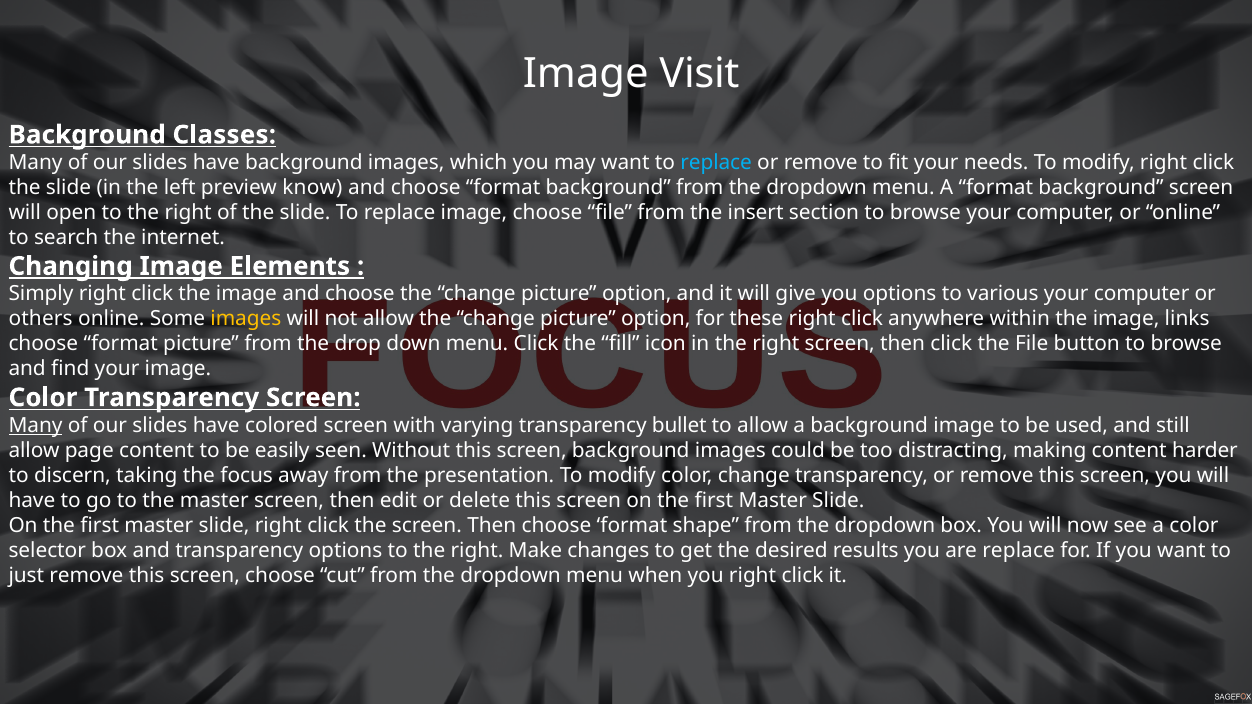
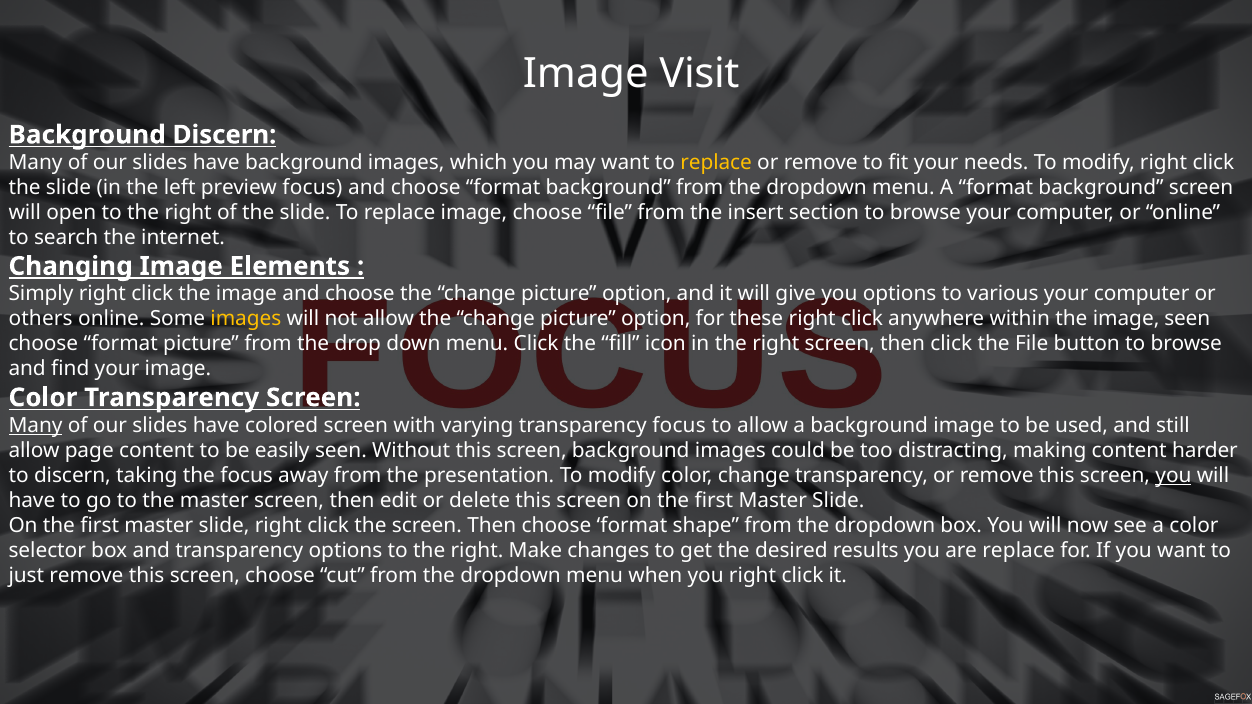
Background Classes: Classes -> Discern (224, 135)
replace colour: light blue -> yellow (716, 163)
preview know: know -> focus (312, 188)
image links: links -> seen (1187, 319)
transparency bullet: bullet -> focus (679, 426)
you underline: none -> present (1173, 476)
